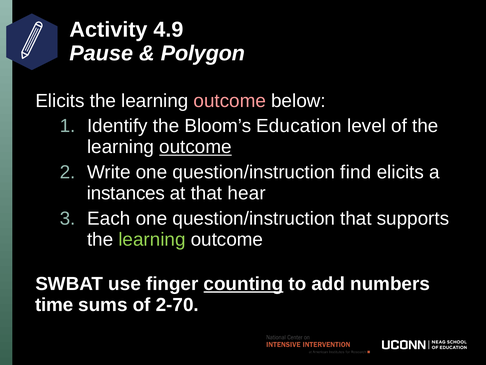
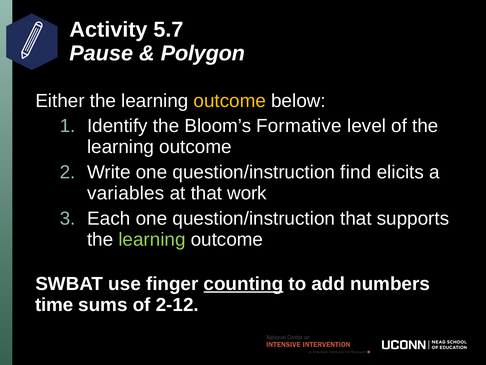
4.9: 4.9 -> 5.7 (169, 30)
Elicits: Elicits -> Either (60, 101)
outcome colour: pink -> yellow (230, 101)
Education: Education -> Formative (299, 126)
outcome underline: present -> none (195, 147)
instances: instances -> variables (126, 193)
hear: hear -> work (247, 193)
2-70: 2-70 -> 2-12 (177, 305)
